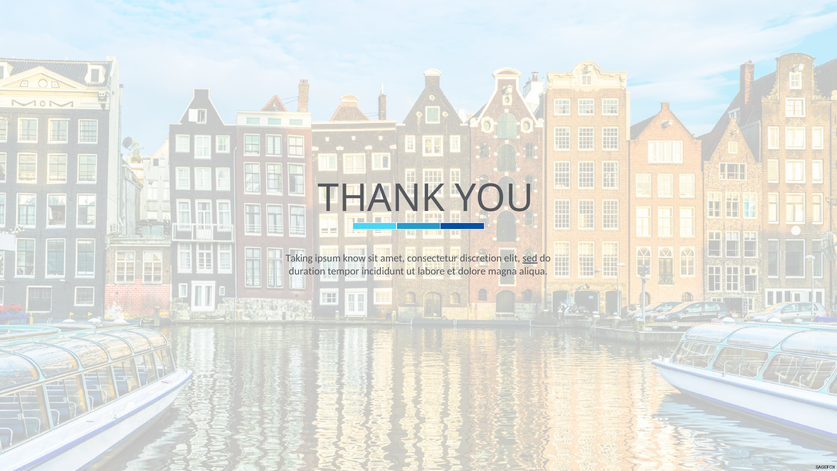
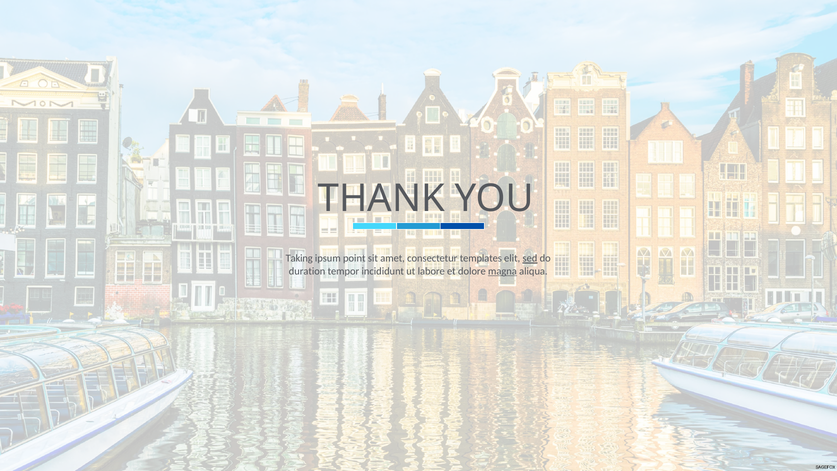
know: know -> point (354, 258)
discretion: discretion -> templates (481, 258)
magna underline: none -> present (502, 271)
